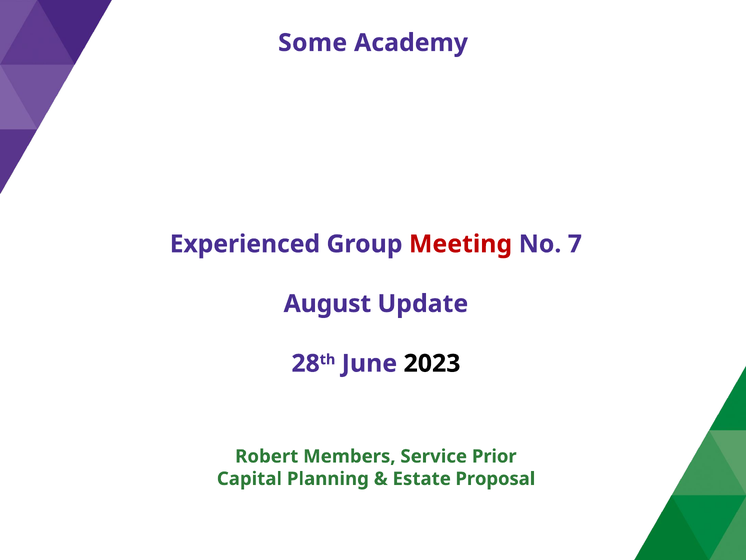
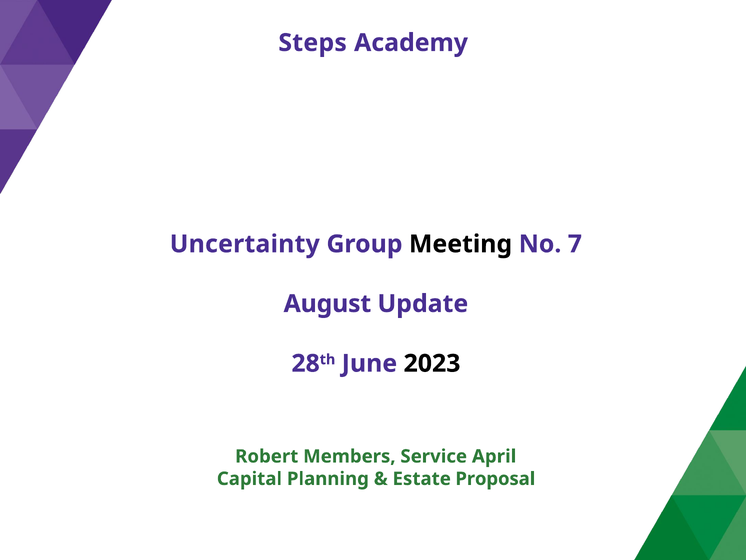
Some: Some -> Steps (313, 43)
Experienced: Experienced -> Uncertainty (245, 244)
Meeting colour: red -> black (461, 244)
Prior: Prior -> April (494, 456)
